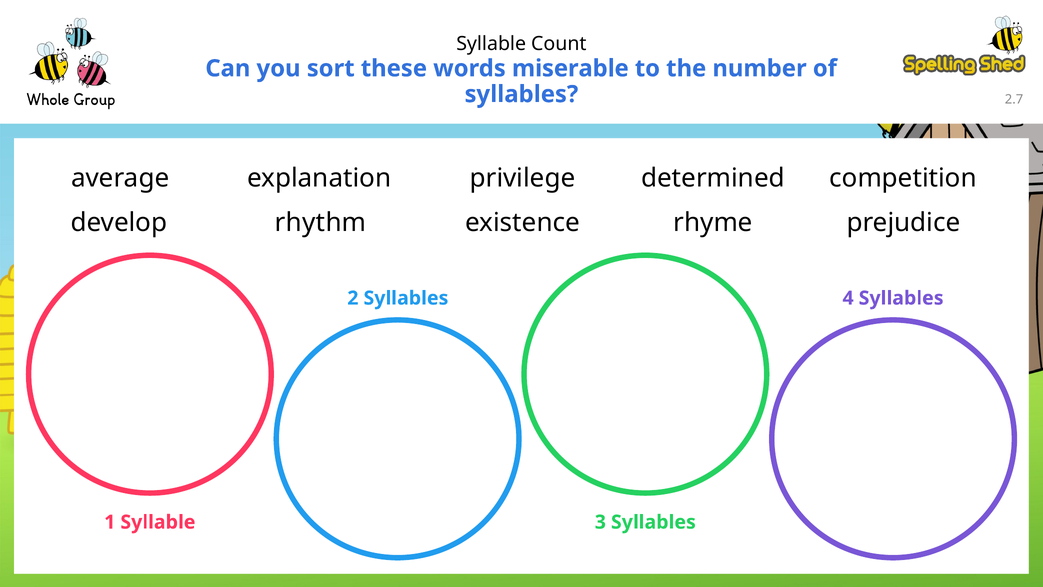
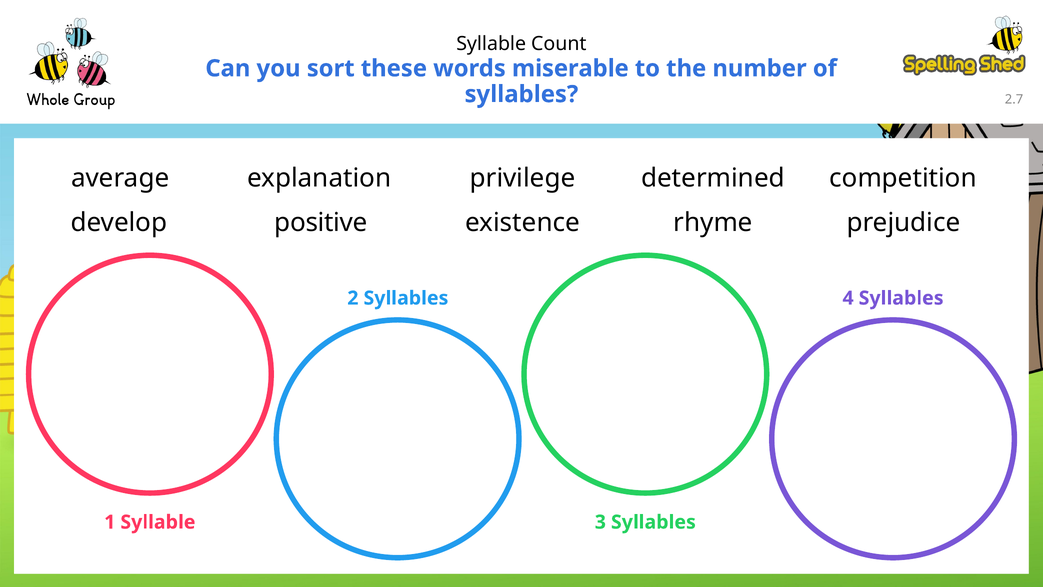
rhythm: rhythm -> positive (321, 223)
